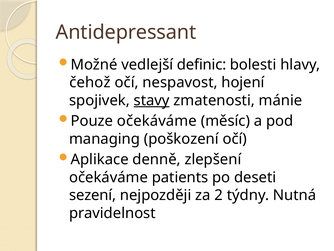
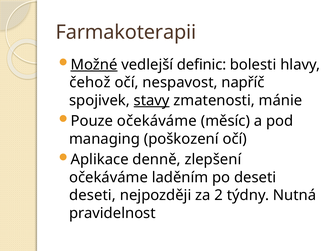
Antidepressant: Antidepressant -> Farmakoterapii (126, 32)
Možné underline: none -> present (94, 64)
hojení: hojení -> napříč (243, 82)
patients: patients -> laděním (180, 177)
sezení: sezení -> deseti (92, 195)
